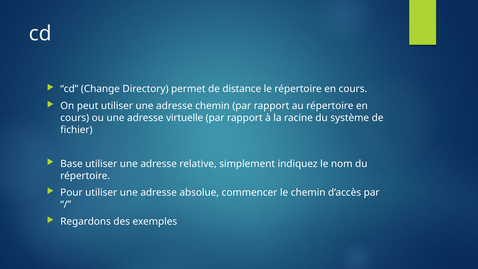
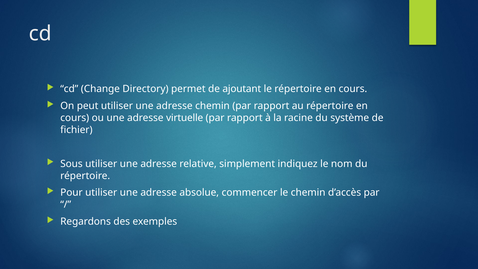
distance: distance -> ajoutant (242, 89)
Base: Base -> Sous (71, 164)
